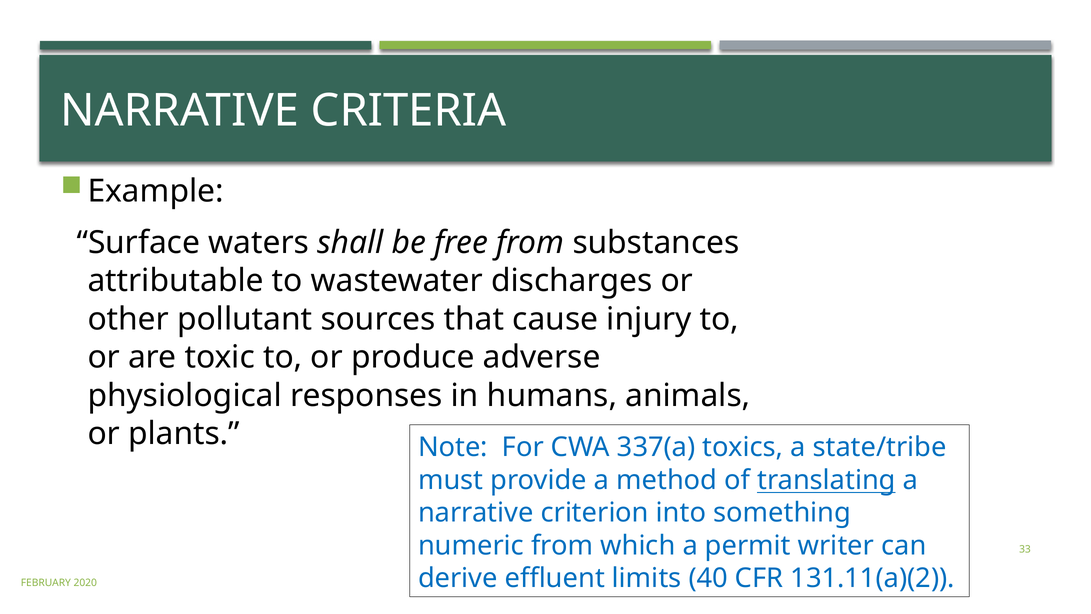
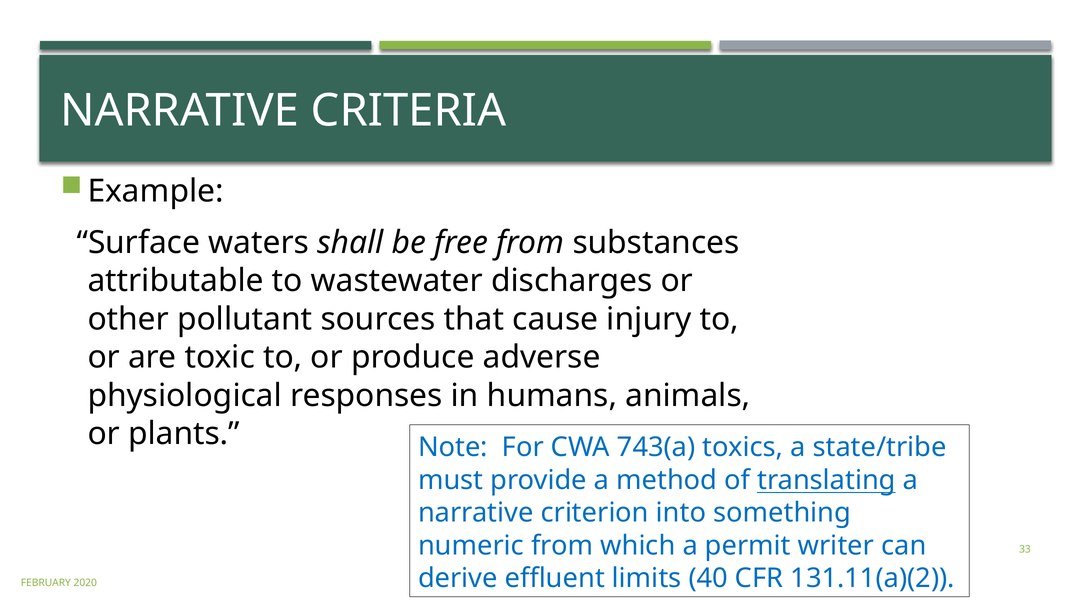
337(a: 337(a -> 743(a (656, 447)
